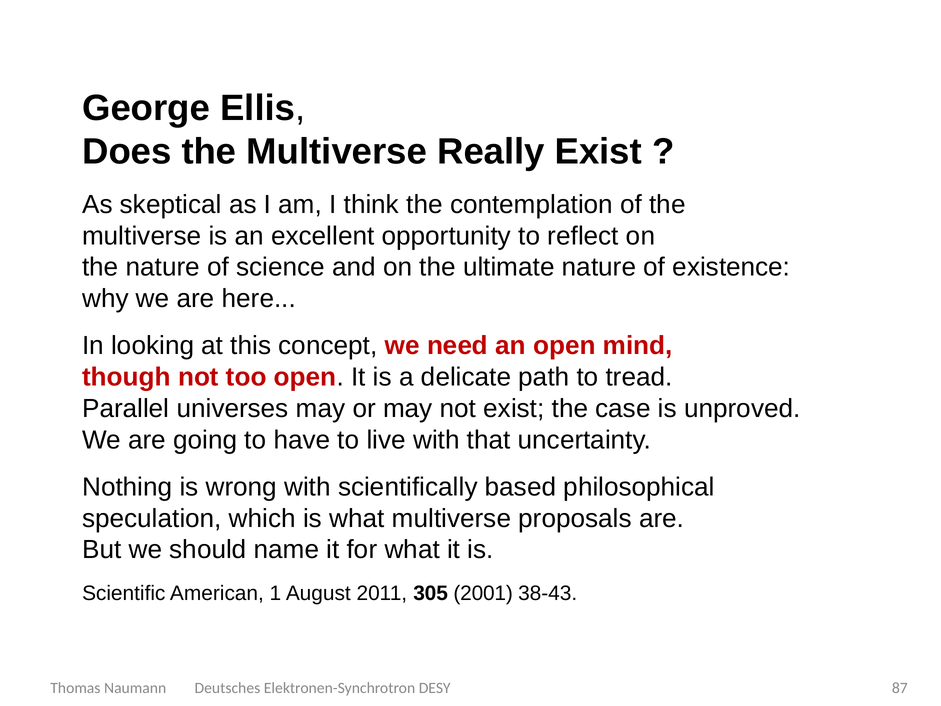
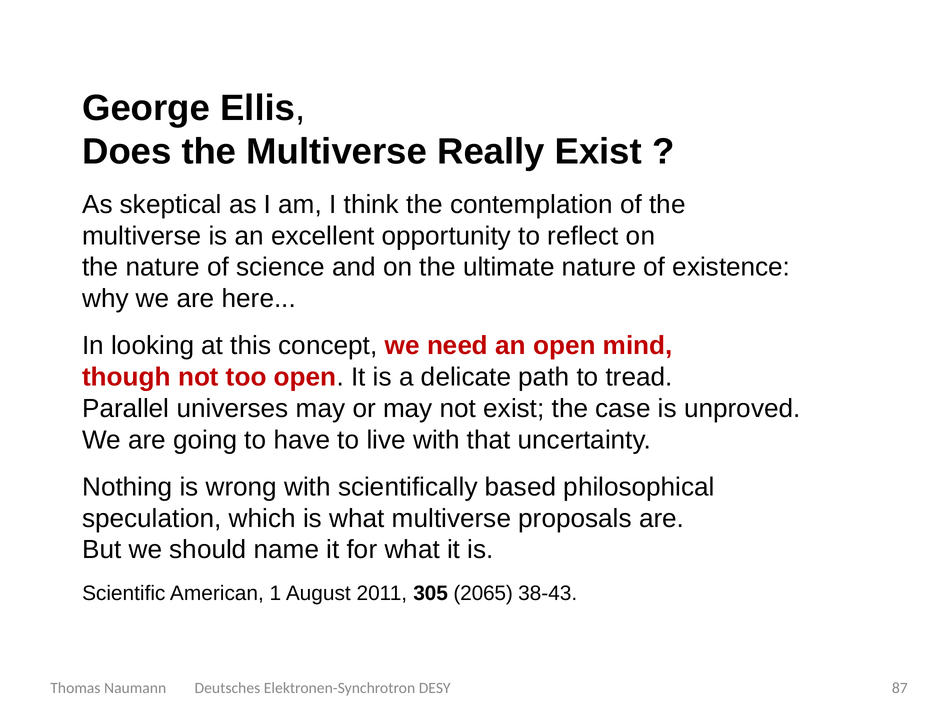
2001: 2001 -> 2065 (483, 593)
